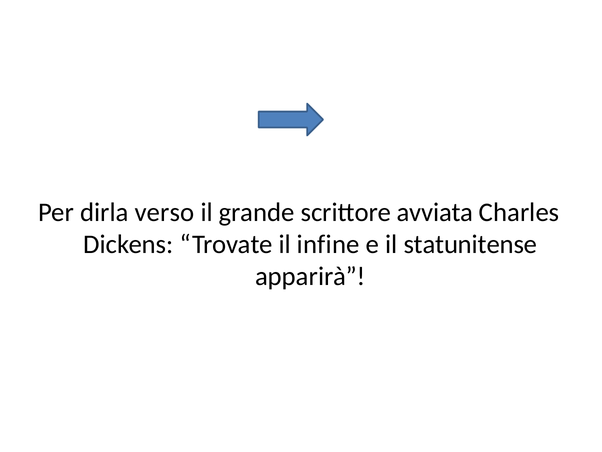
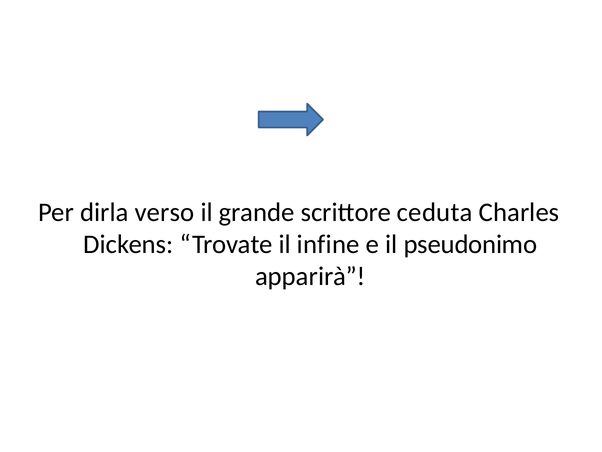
avviata: avviata -> ceduta (435, 212)
statunitense: statunitense -> pseudonimo (470, 244)
